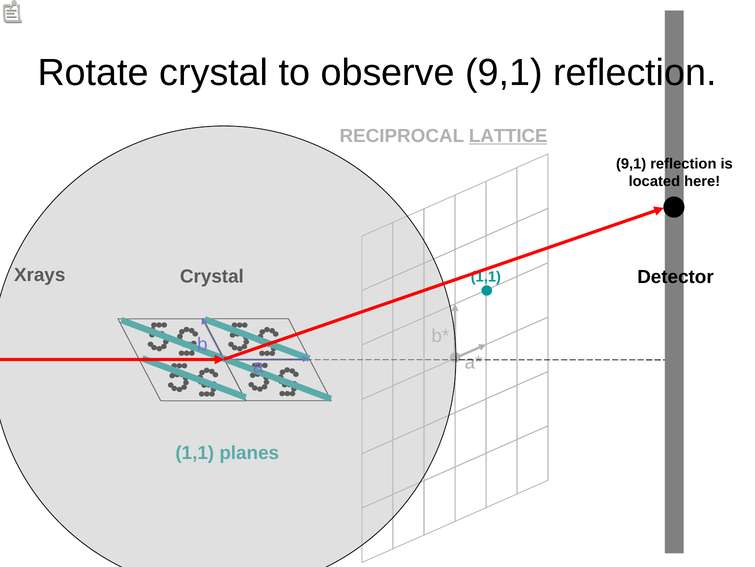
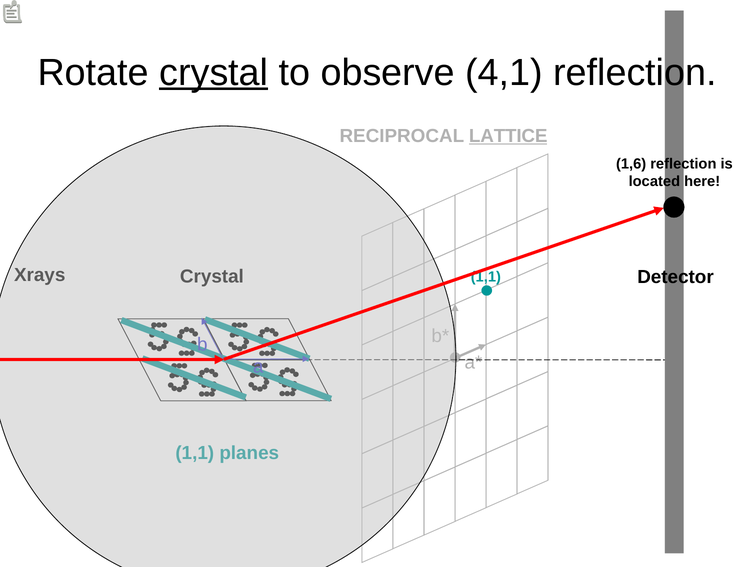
crystal underline: none -> present (214, 72)
observe 9,1: 9,1 -> 4,1 (504, 72)
9,1: 9,1 -> 1,6 (631, 164)
